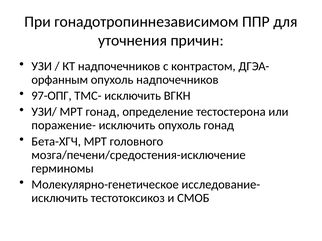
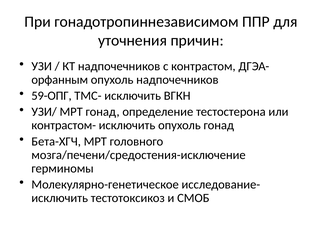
97-ОПГ: 97-ОПГ -> 59-ОПГ (51, 96)
поражение-: поражение- -> контрастом- (64, 126)
